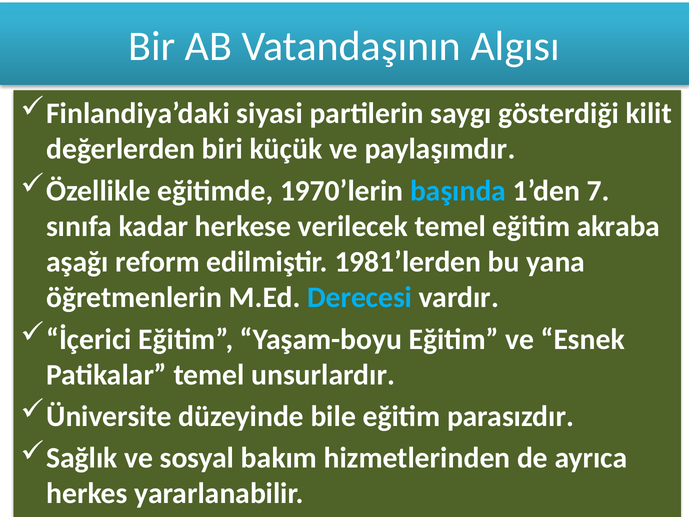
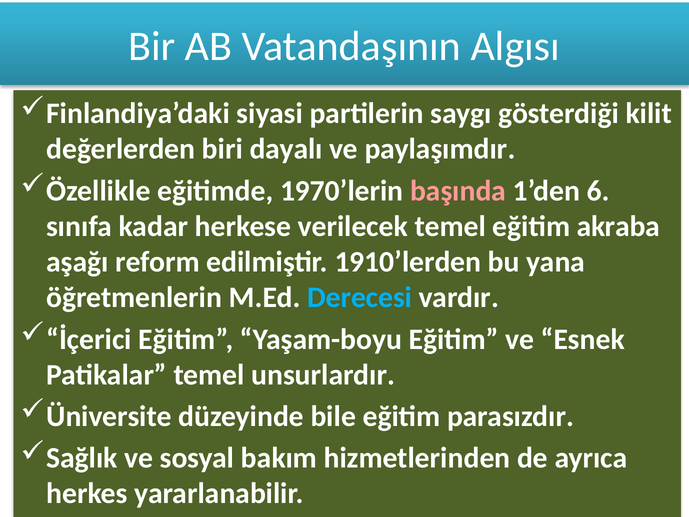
küçük: küçük -> dayalı (286, 149)
başında colour: light blue -> pink (458, 191)
7: 7 -> 6 (598, 191)
1981’lerden: 1981’lerden -> 1910’lerden (408, 262)
